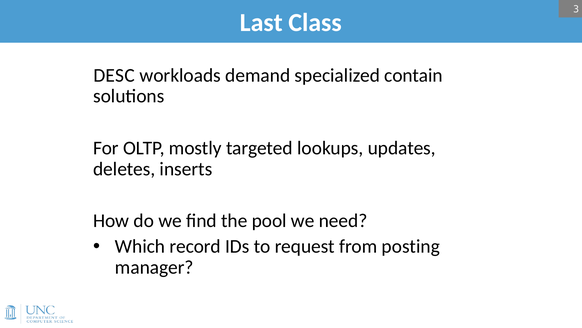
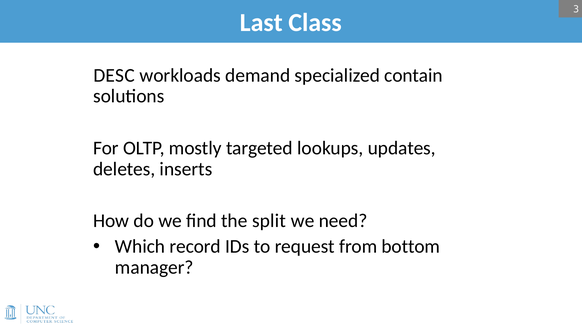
pool: pool -> split (269, 220)
posting: posting -> bottom (411, 246)
